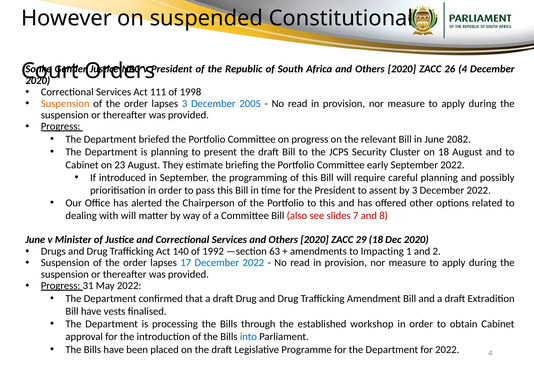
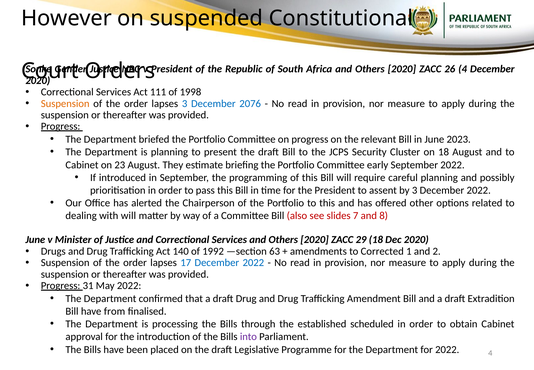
2005: 2005 -> 2076 (250, 103)
2082: 2082 -> 2023 (459, 139)
Impacting: Impacting -> Corrected (382, 251)
vests: vests -> from (115, 311)
workshop: workshop -> scheduled (372, 324)
into colour: blue -> purple (248, 337)
